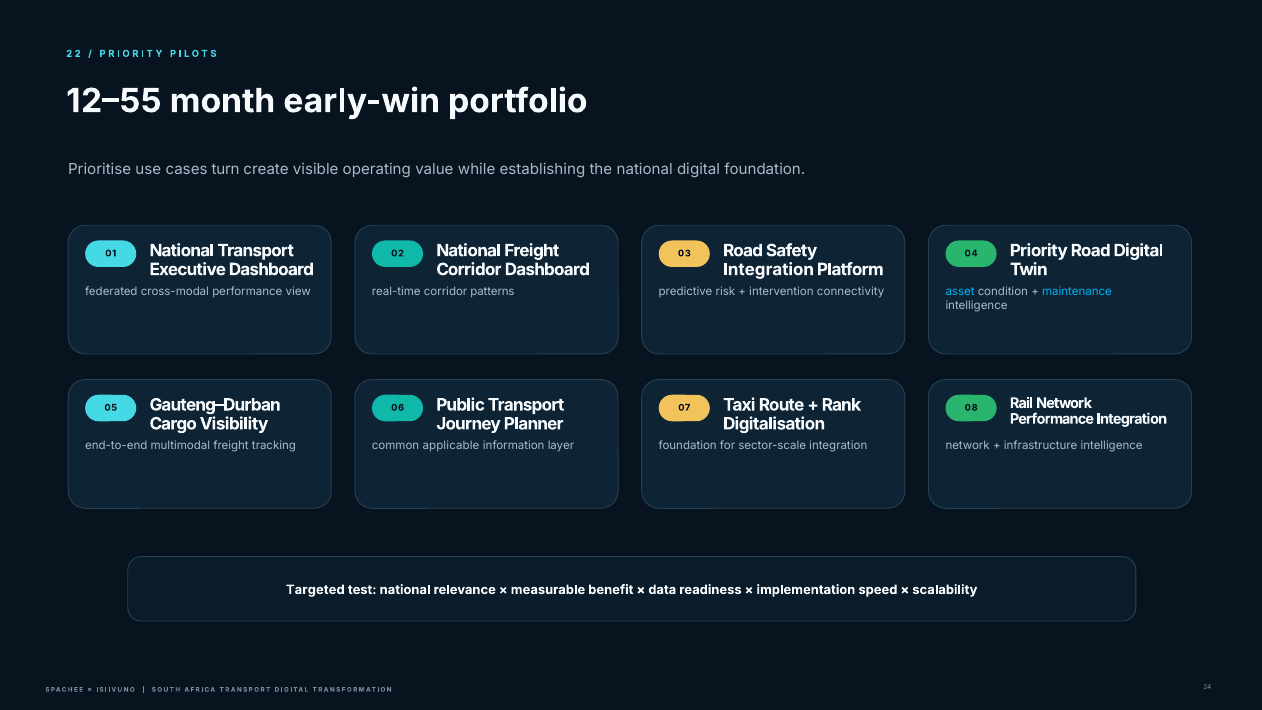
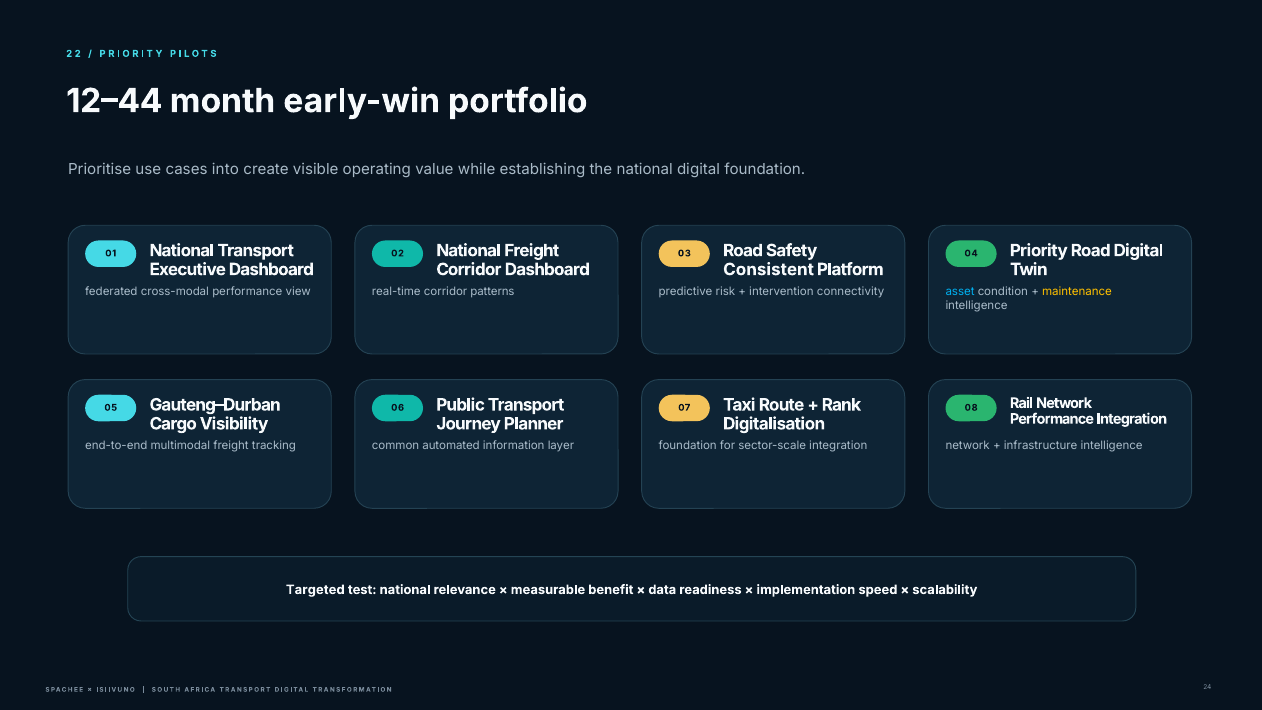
12–55: 12–55 -> 12–44 (114, 101)
turn: turn -> into (225, 169)
Integration: Integration -> Consistent (769, 269)
maintenance colour: light blue -> yellow (1077, 292)
applicable: applicable -> automated (451, 446)
